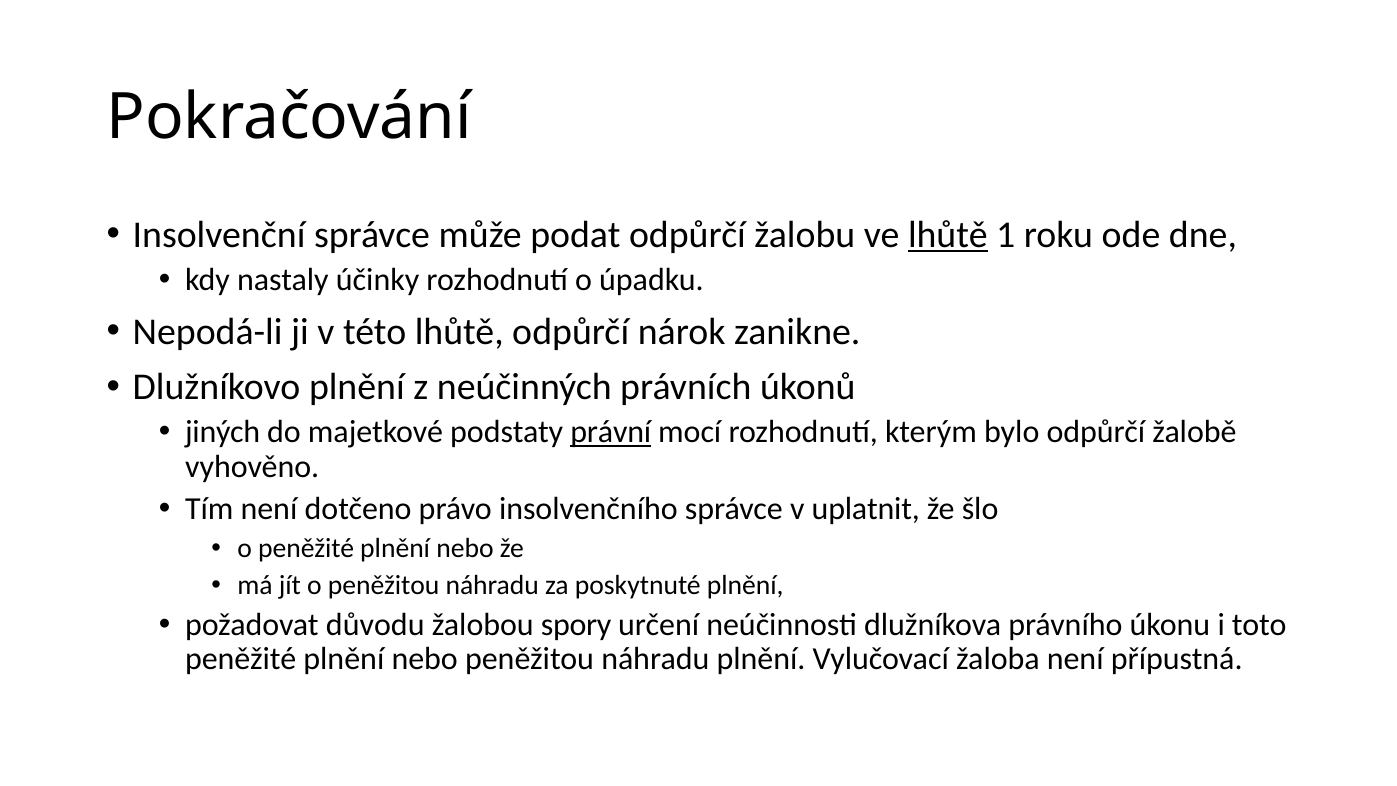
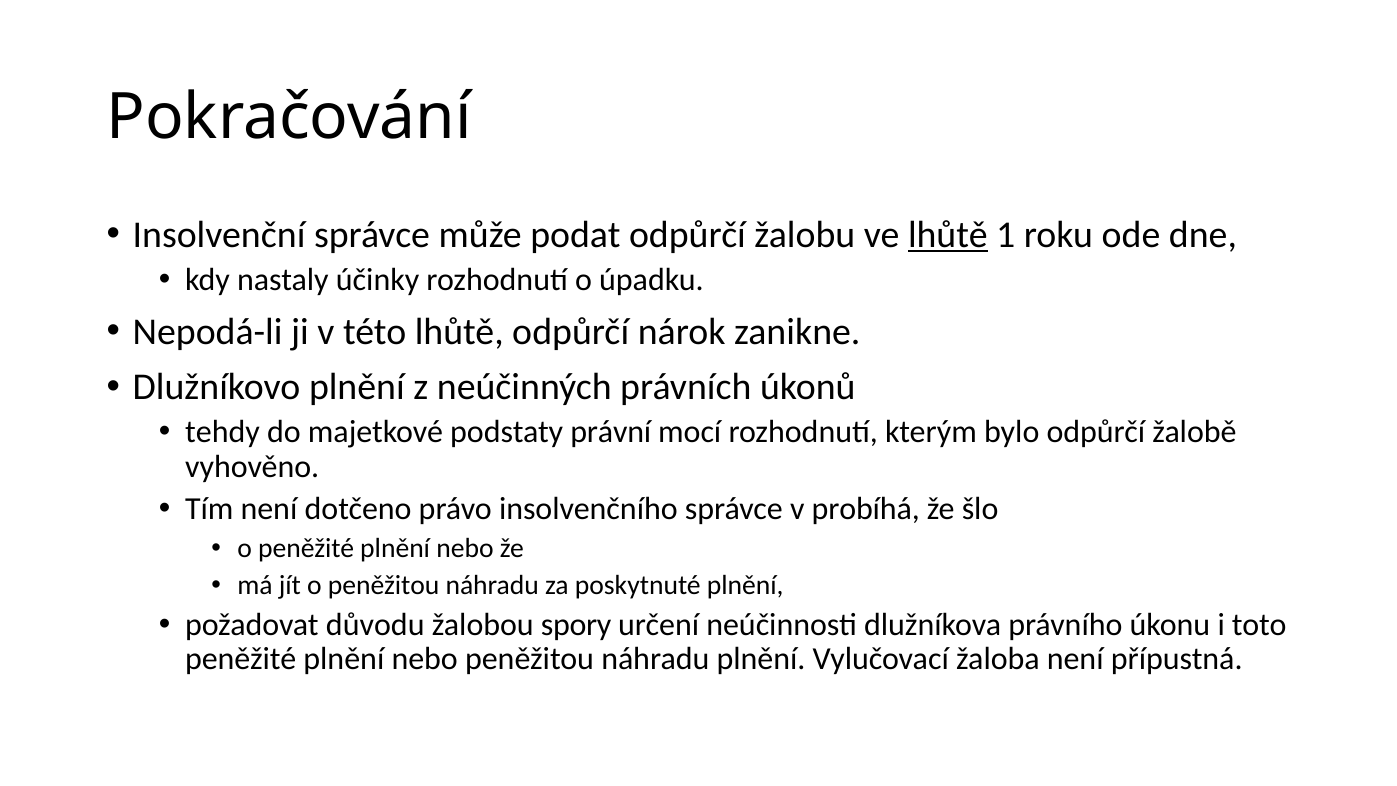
jiných: jiných -> tehdy (223, 432)
právní underline: present -> none (611, 432)
uplatnit: uplatnit -> probíhá (866, 509)
